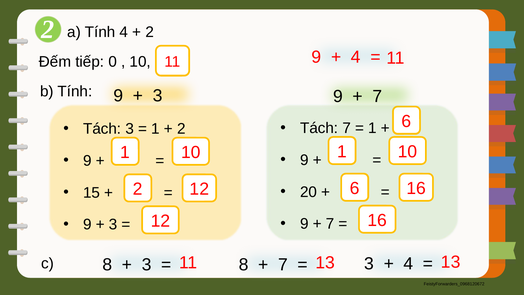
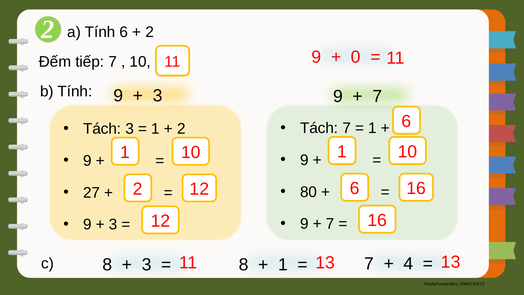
Tính 4: 4 -> 6 (124, 32)
4: 4 -> 0 (356, 57)
tiếp 0: 0 -> 7 (113, 62)
20: 20 -> 80 (309, 192)
15: 15 -> 27 (92, 193)
7: 7 -> 1 (283, 264)
13 3: 3 -> 7 (369, 264)
